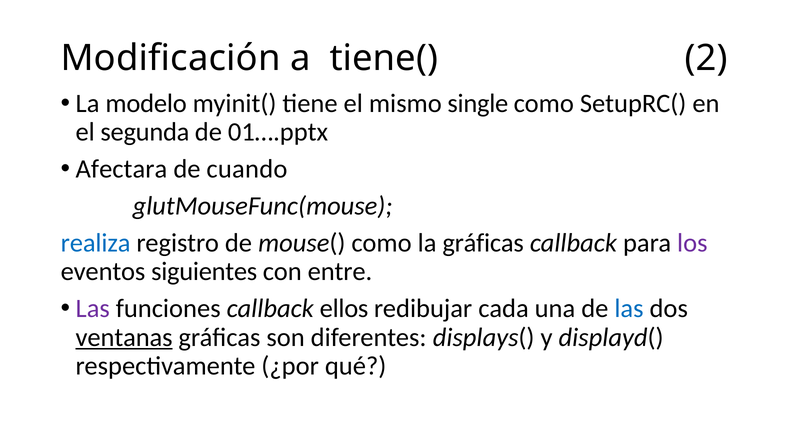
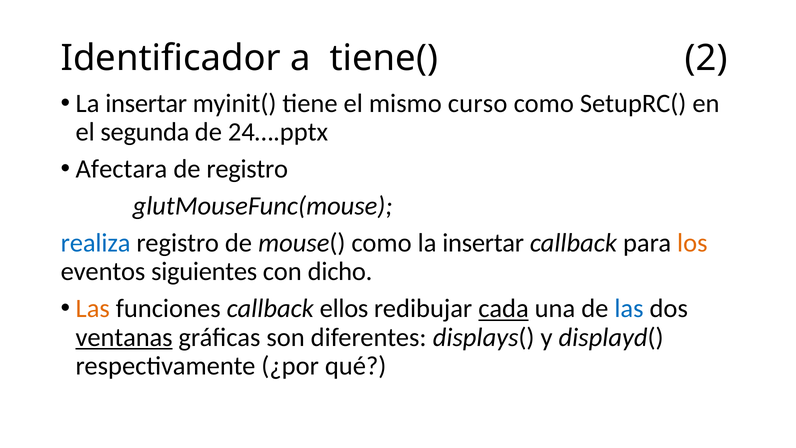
Modificación: Modificación -> Identificador (171, 58)
modelo: modelo -> insertar (146, 103)
single: single -> curso (478, 103)
01….pptx: 01….pptx -> 24….pptx (278, 132)
de cuando: cuando -> registro (247, 169)
como la gráficas: gráficas -> insertar (483, 243)
los colour: purple -> orange (692, 243)
entre: entre -> dicho (340, 272)
Las colour: purple -> orange (93, 309)
cada underline: none -> present (503, 309)
